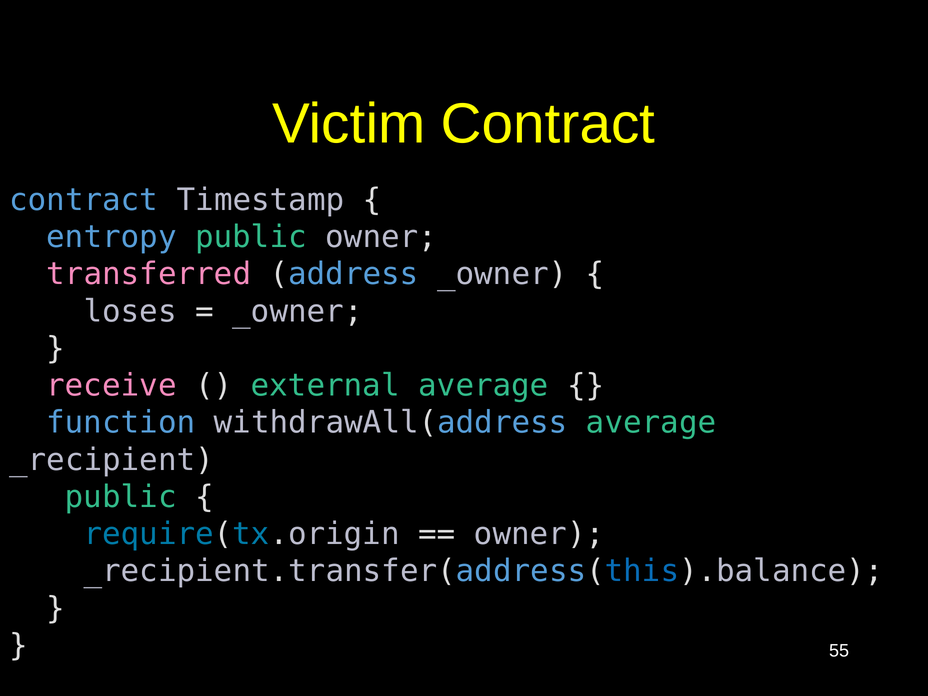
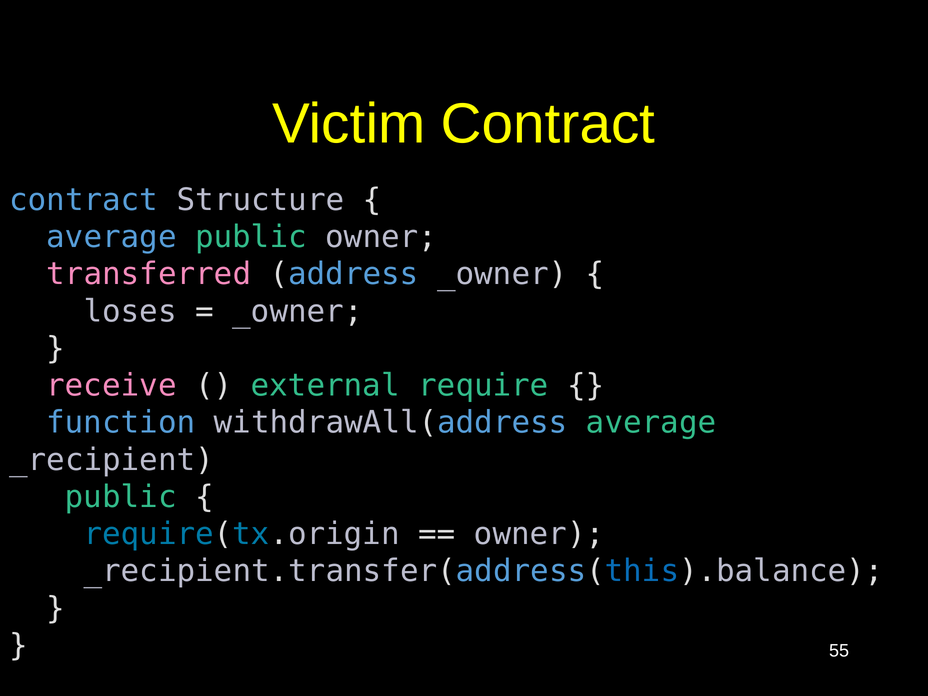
Timestamp: Timestamp -> Structure (261, 200)
entropy: entropy -> average (112, 237)
external average: average -> require (483, 386)
